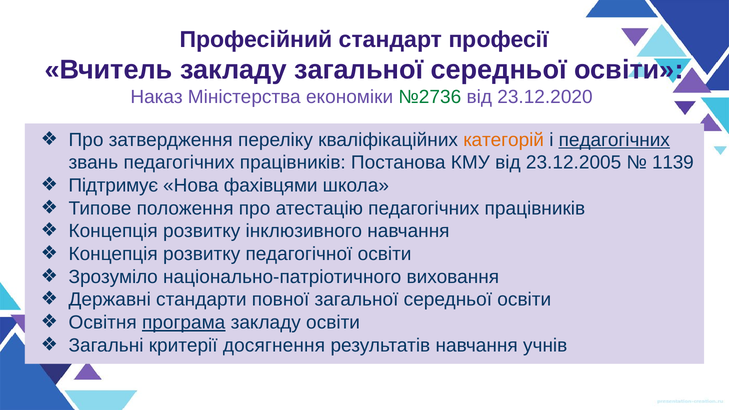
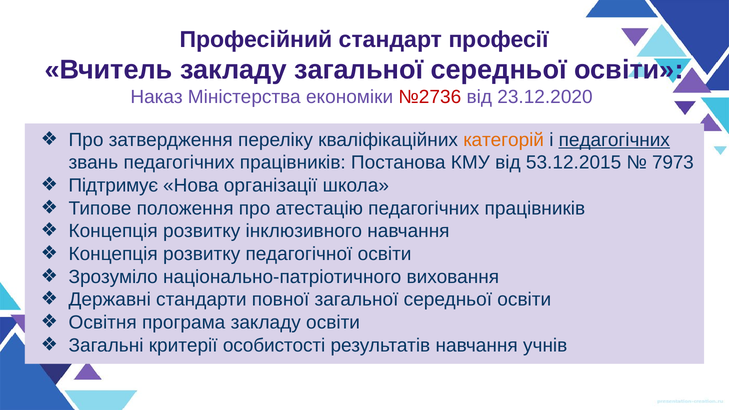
№2736 colour: green -> red (430, 97)
23.12.2005: 23.12.2005 -> 53.12.2015 (574, 163)
1139: 1139 -> 7973 (673, 163)
фахівцями: фахівцями -> організації (271, 185)
програма underline: present -> none (184, 323)
досягнення: досягнення -> особистості (274, 345)
